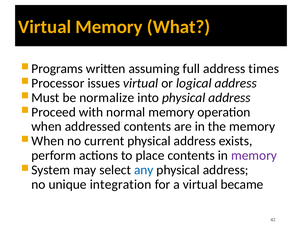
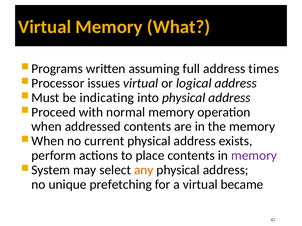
normalize: normalize -> indicating (107, 98)
any colour: blue -> orange (144, 170)
integration: integration -> prefetching (121, 185)
